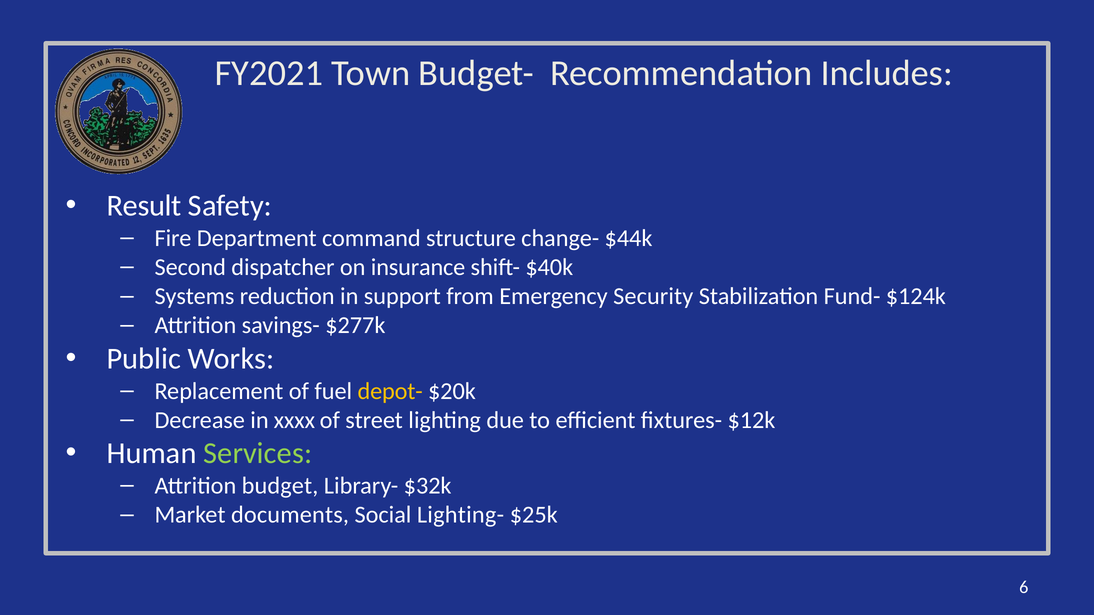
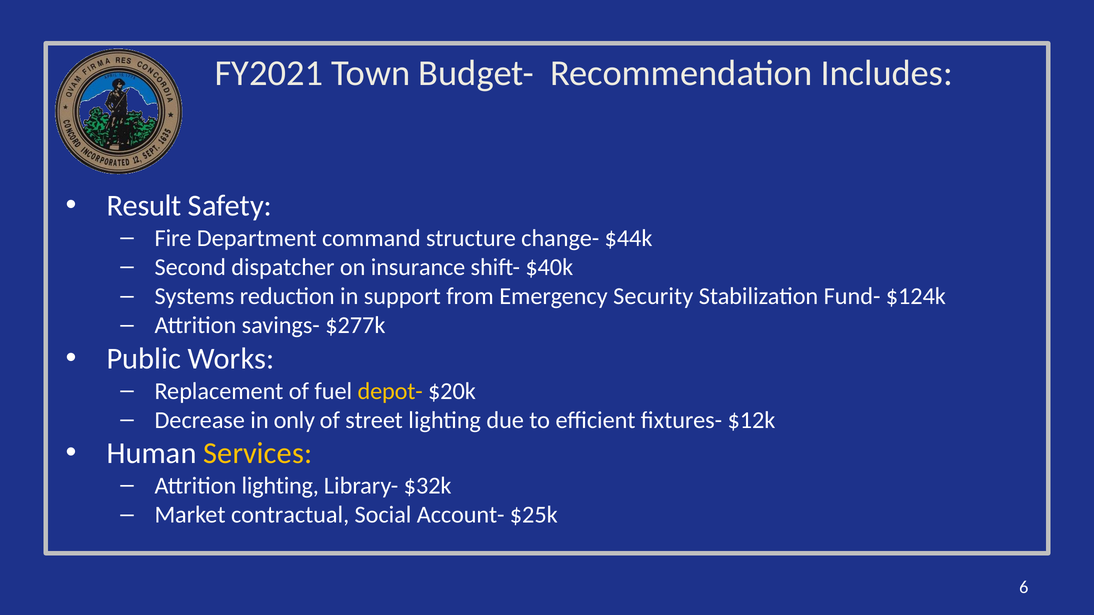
xxxx: xxxx -> only (294, 420)
Services colour: light green -> yellow (258, 454)
Attrition budget: budget -> lighting (280, 486)
documents: documents -> contractual (290, 515)
Lighting-: Lighting- -> Account- (461, 515)
